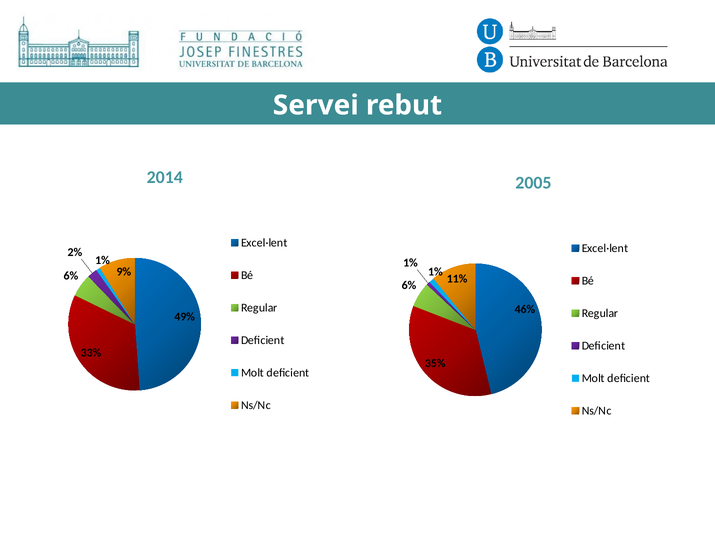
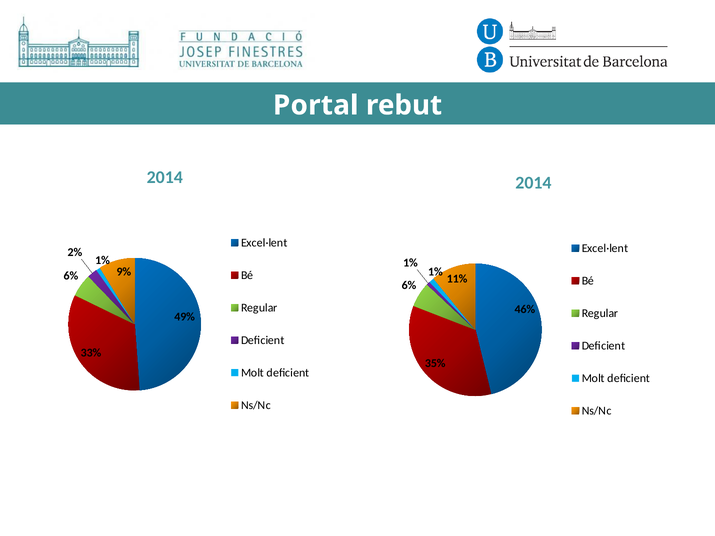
Servei: Servei -> Portal (316, 105)
2014 2005: 2005 -> 2014 (533, 183)
